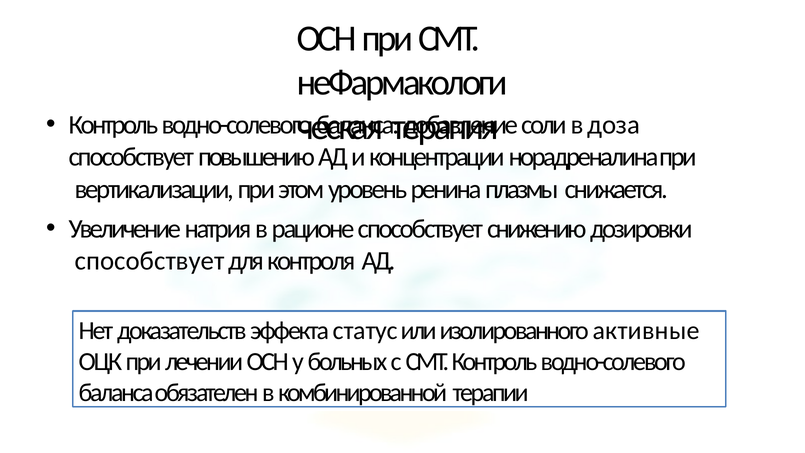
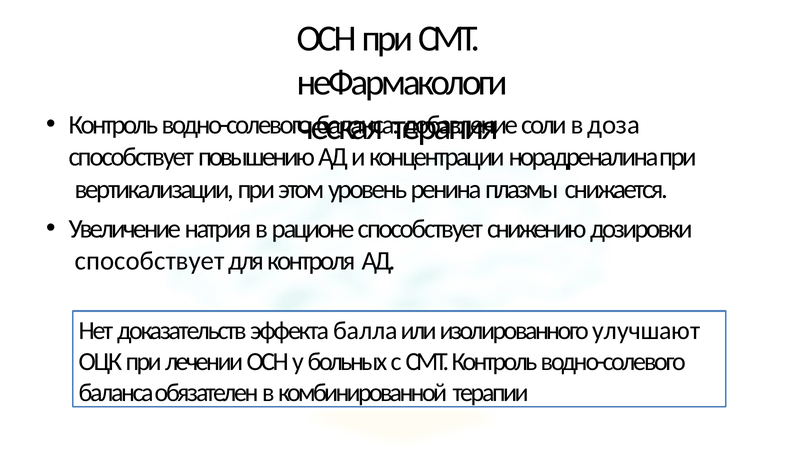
статус: статус -> балла (365, 331)
активные: активные -> улучшают (646, 331)
